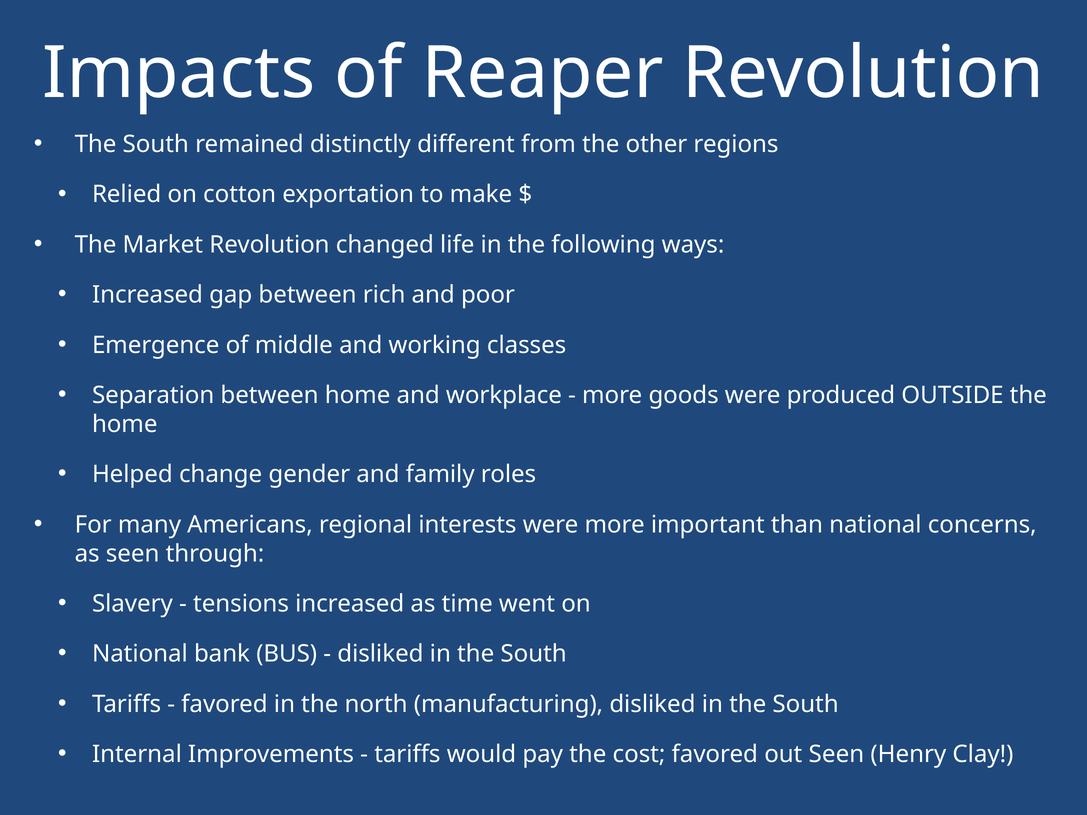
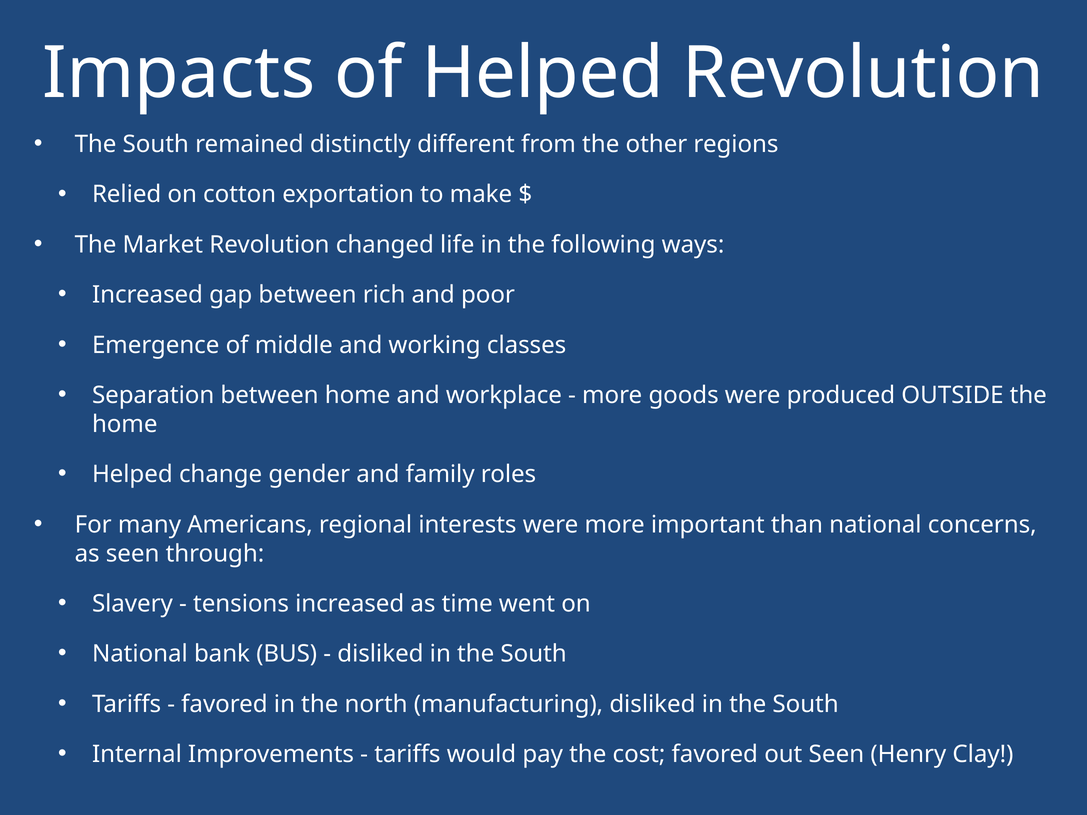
of Reaper: Reaper -> Helped (543, 73)
